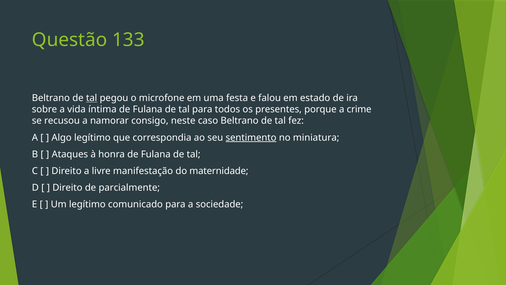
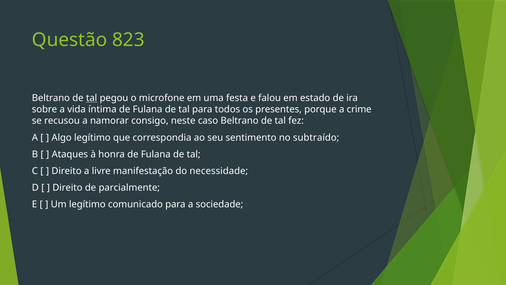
133: 133 -> 823 (128, 40)
sentimento underline: present -> none (251, 137)
miniatura: miniatura -> subtraído (316, 137)
maternidade: maternidade -> necessidade (219, 171)
